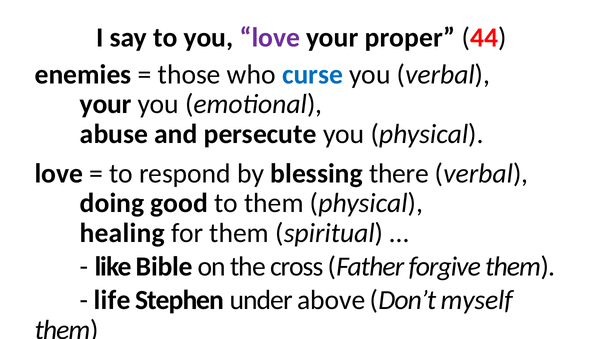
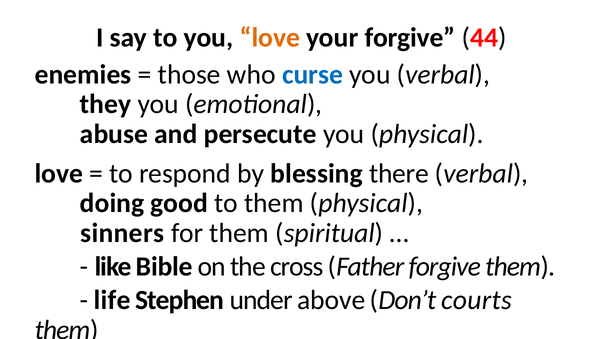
love colour: purple -> orange (270, 38)
your proper: proper -> forgive (410, 38)
your: your -> they (106, 104)
healing: healing -> sinners (122, 233)
myself: myself -> courts (476, 300)
